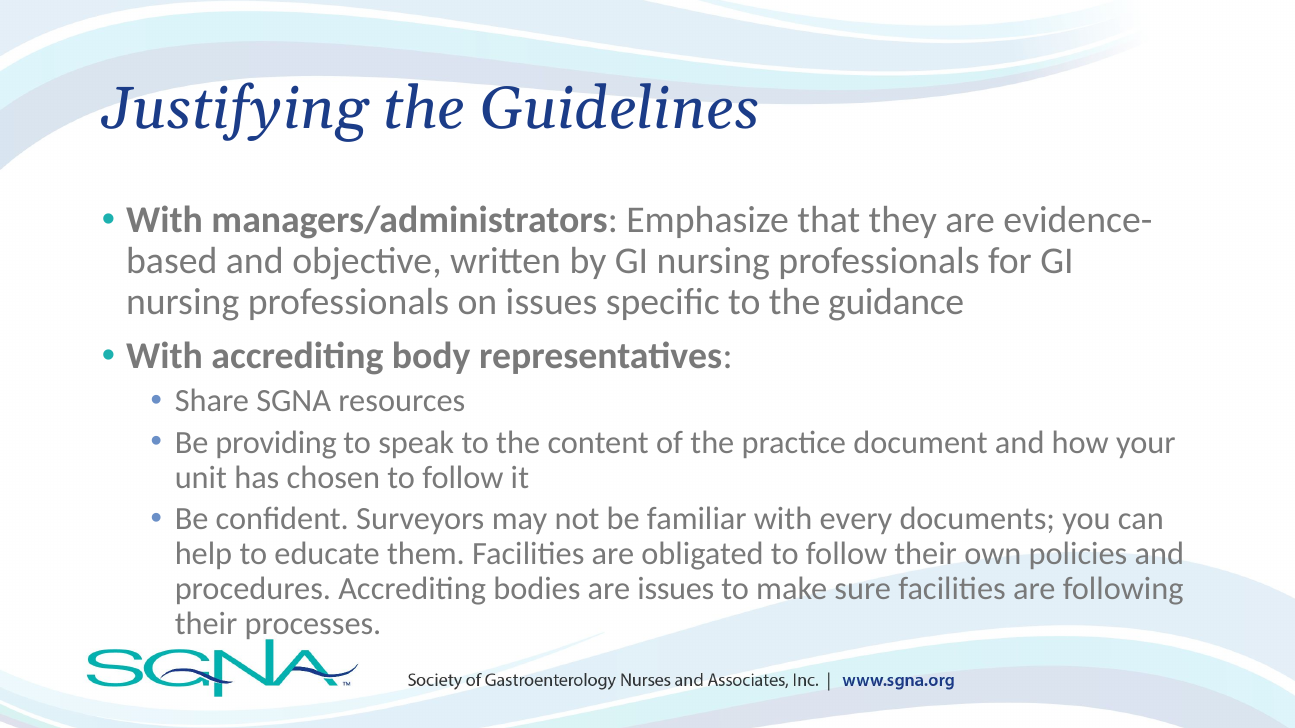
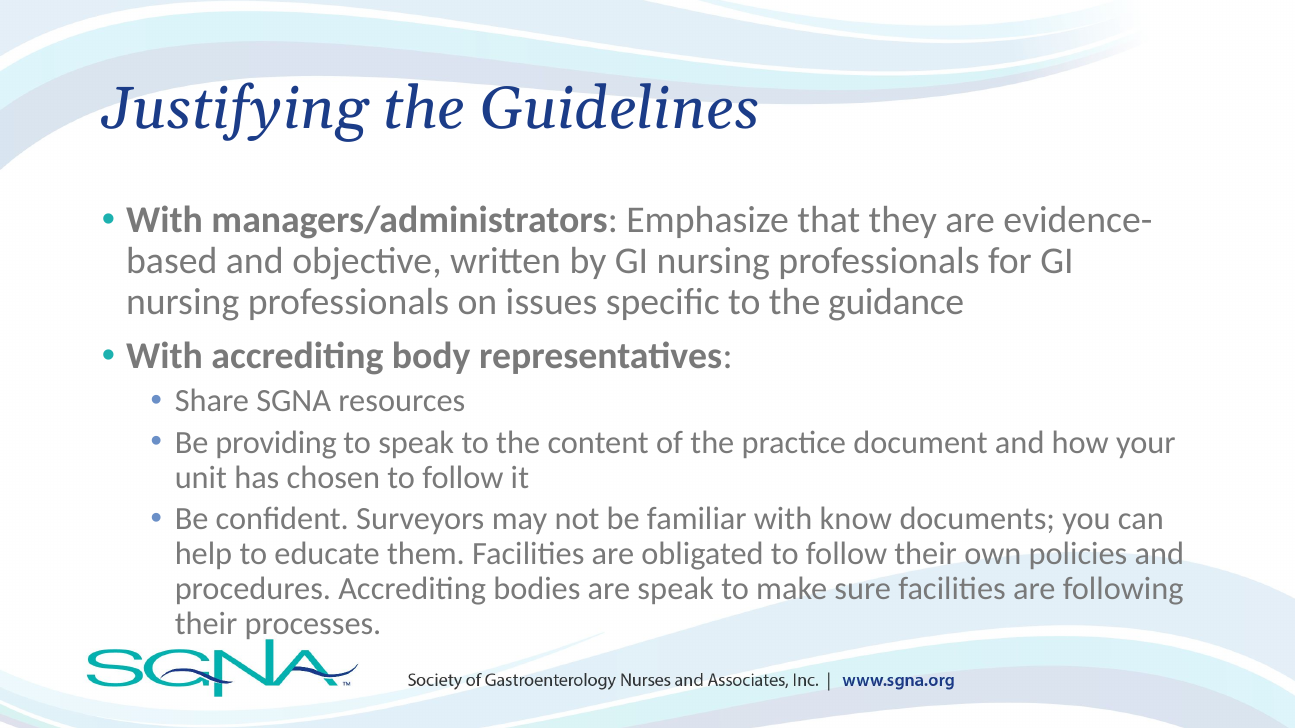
every: every -> know (856, 519)
are issues: issues -> speak (676, 589)
